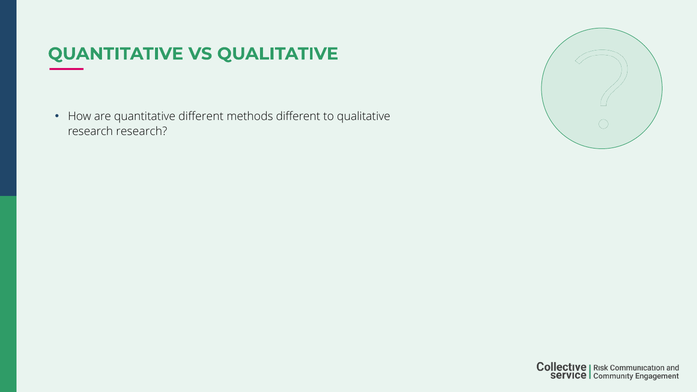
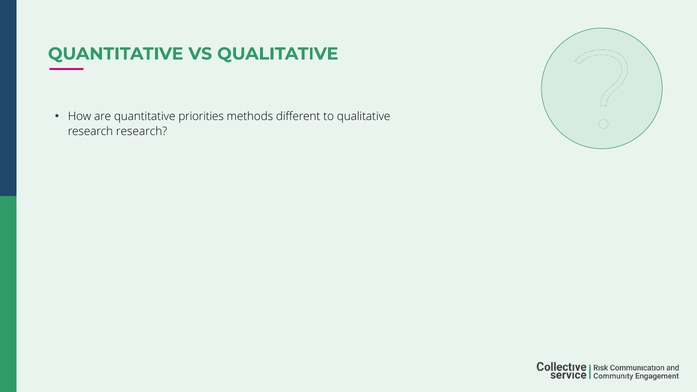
quantitative different: different -> priorities (201, 117)
